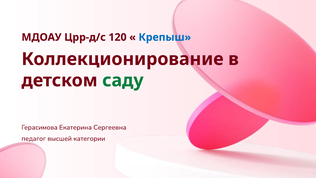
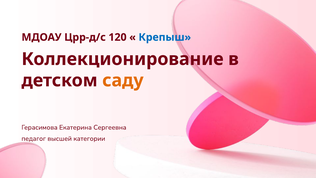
саду colour: green -> orange (123, 80)
